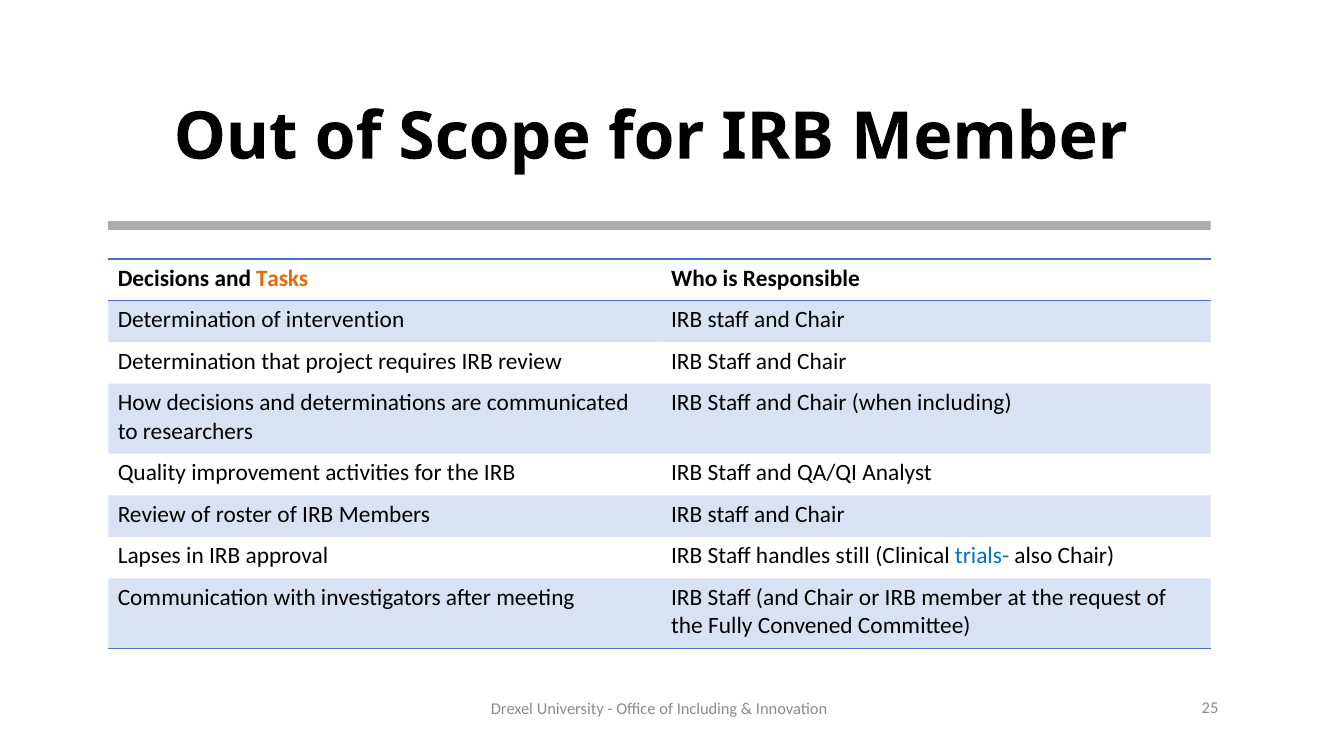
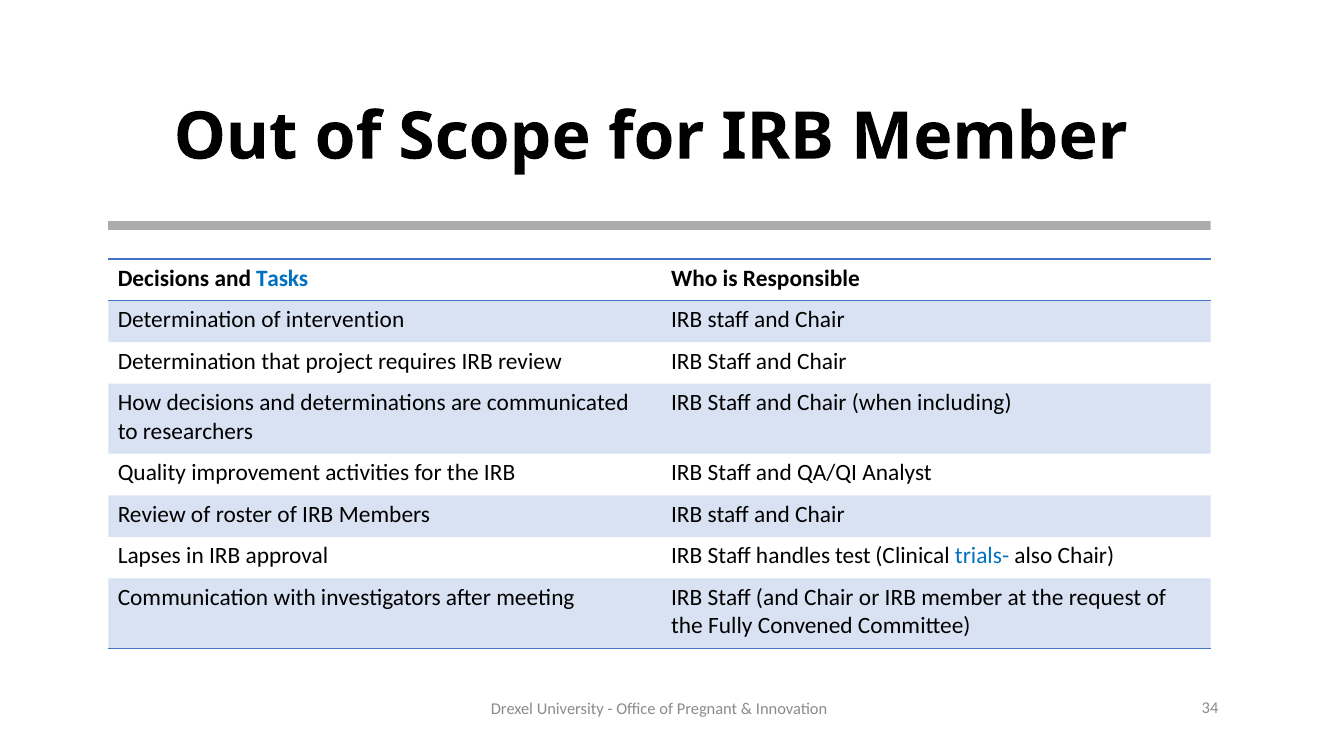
Tasks colour: orange -> blue (282, 278)
still: still -> test (853, 556)
of Including: Including -> Pregnant (707, 709)
25: 25 -> 34 (1210, 708)
